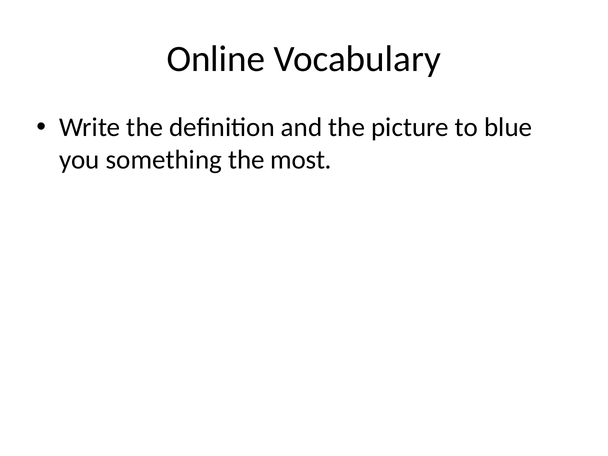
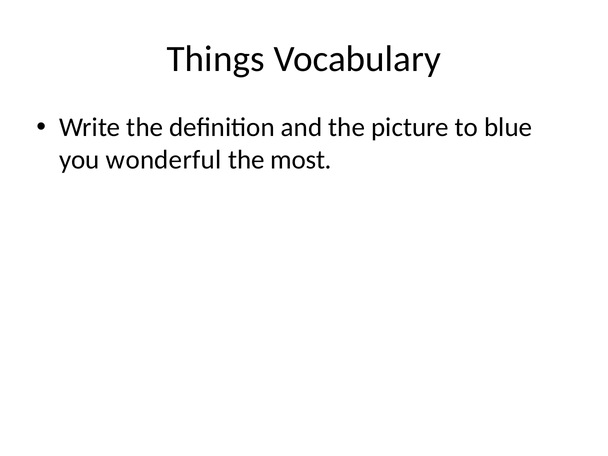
Online: Online -> Things (216, 59)
something: something -> wonderful (164, 160)
